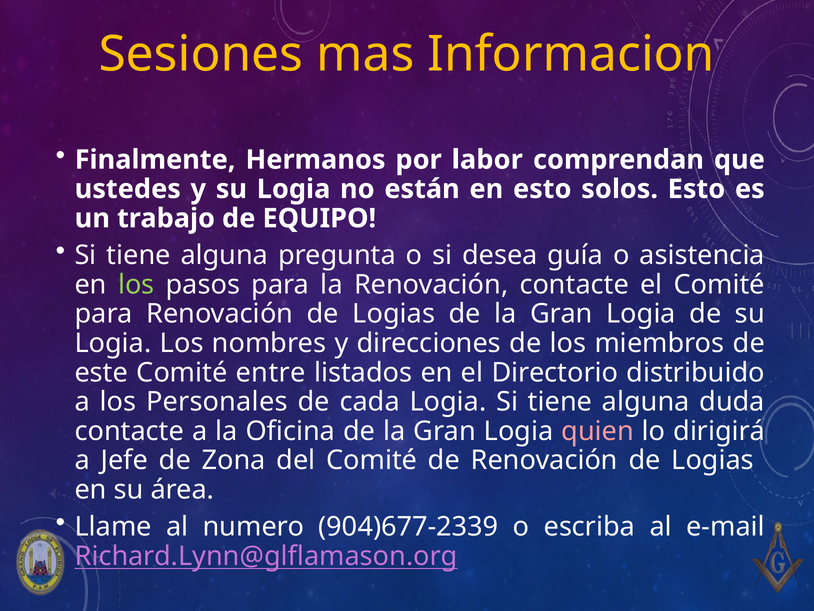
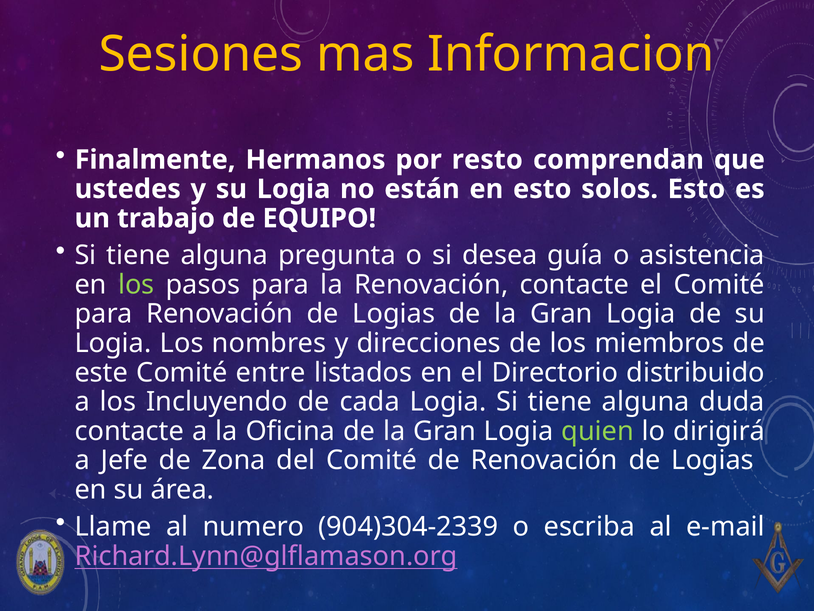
labor: labor -> resto (487, 160)
Personales: Personales -> Incluyendo (217, 402)
quien colour: pink -> light green (598, 431)
904)677-2339: 904)677-2339 -> 904)304-2339 (408, 526)
